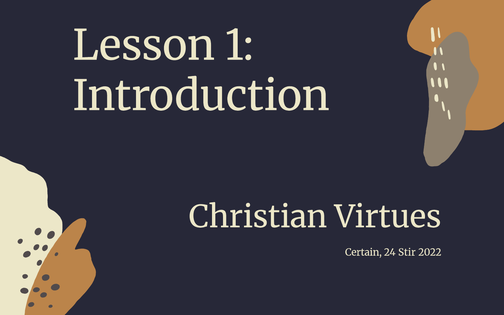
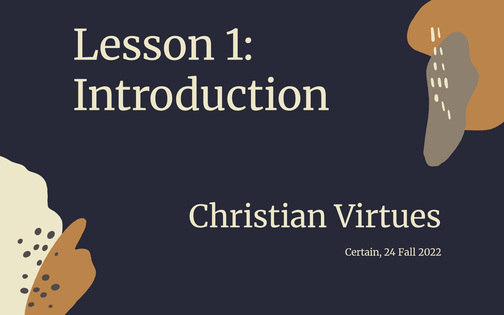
Stir: Stir -> Fall (407, 252)
